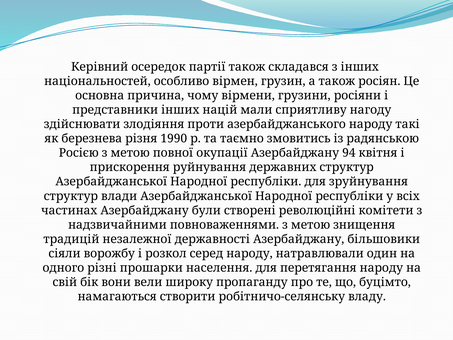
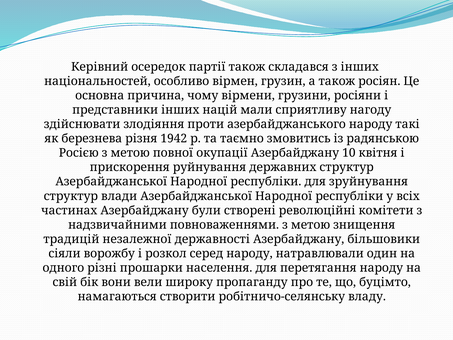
1990: 1990 -> 1942 (174, 139)
94: 94 -> 10 (349, 153)
